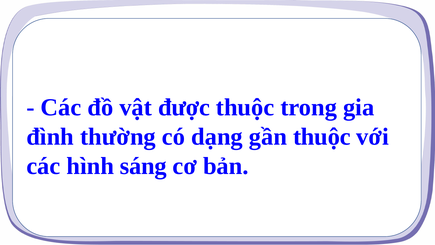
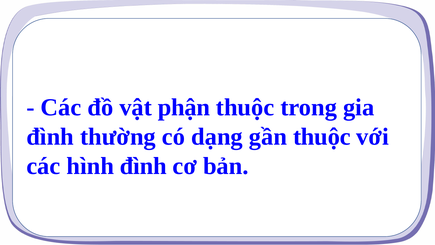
được: được -> phận (184, 107)
hình sáng: sáng -> đình (143, 166)
